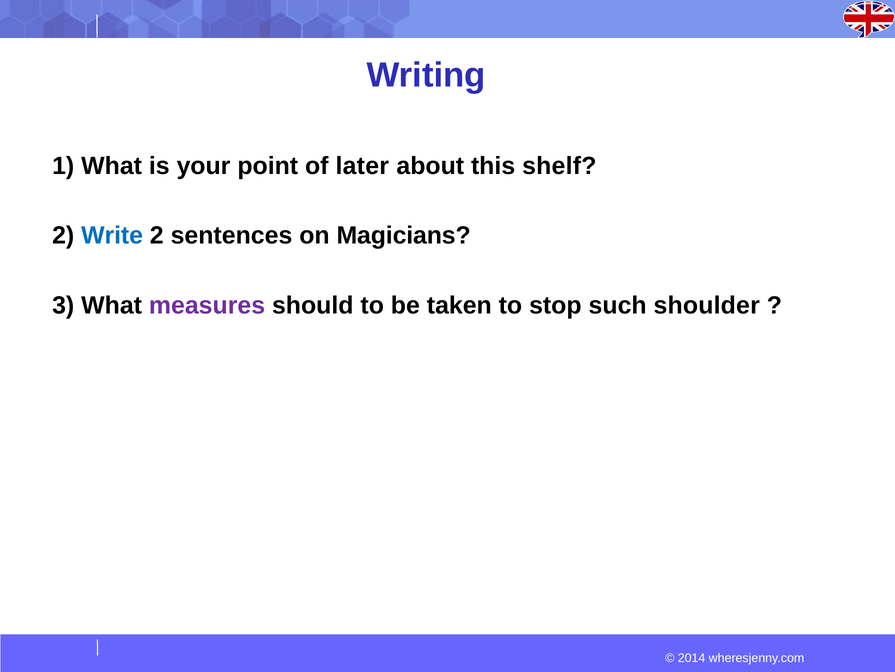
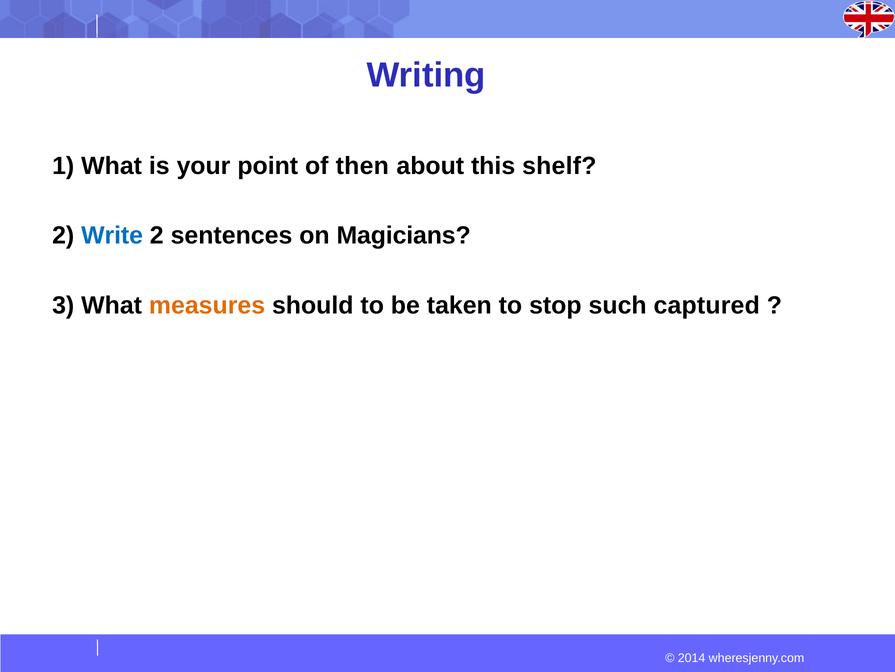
later: later -> then (362, 166)
measures colour: purple -> orange (207, 305)
shoulder: shoulder -> captured (707, 305)
